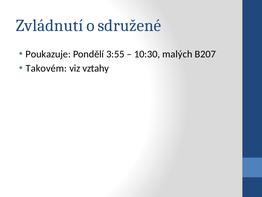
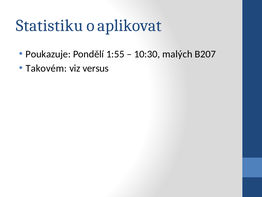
Zvládnutí: Zvládnutí -> Statistiku (50, 25)
sdružené: sdružené -> aplikovat (129, 25)
3:55: 3:55 -> 1:55 (115, 54)
vztahy: vztahy -> versus (96, 68)
